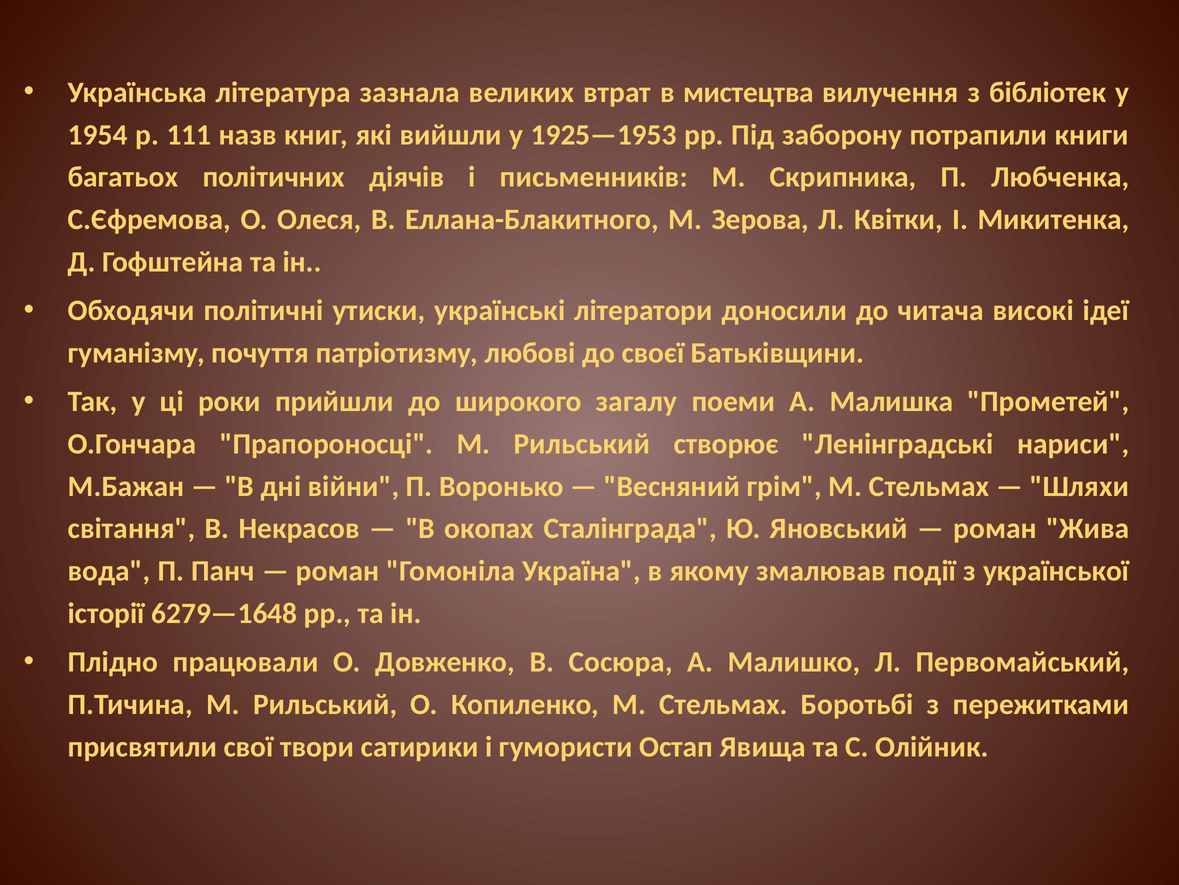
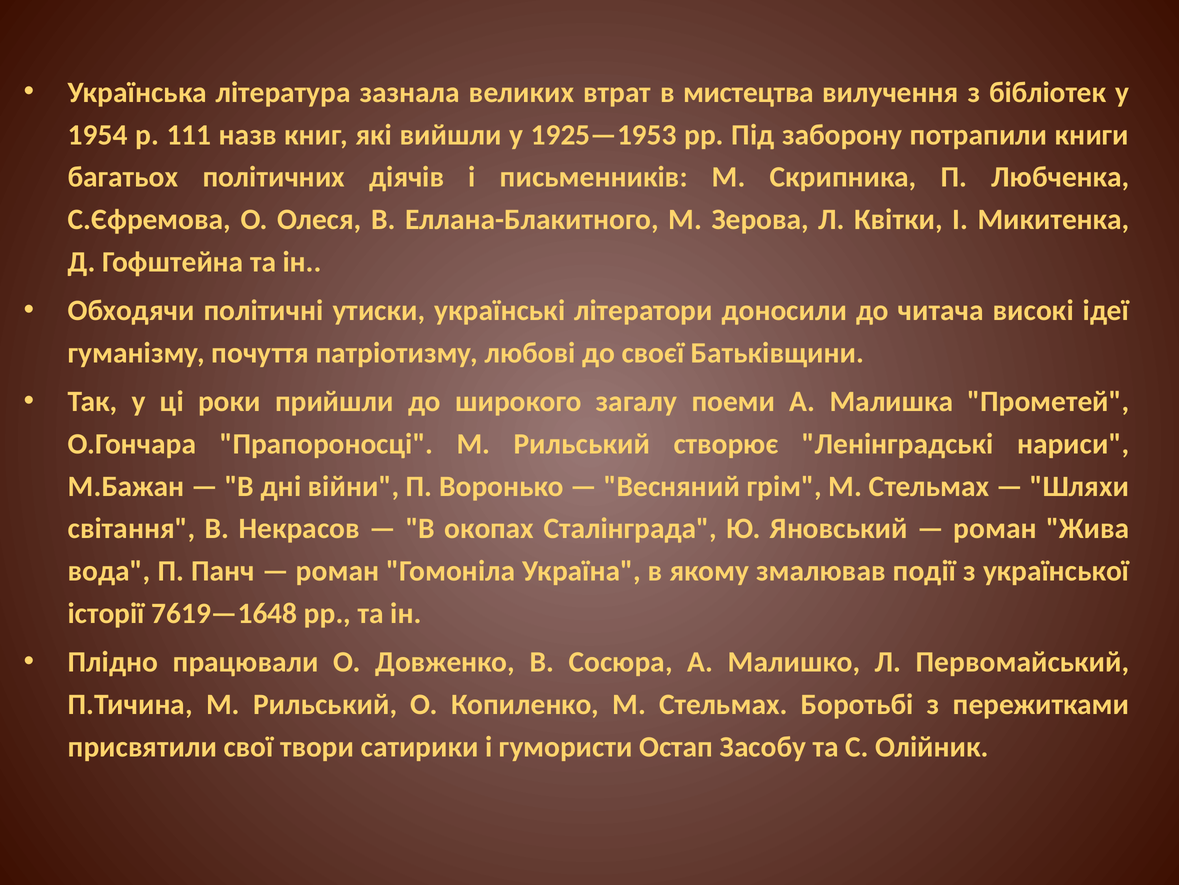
6279—1648: 6279—1648 -> 7619—1648 (224, 613)
Явища: Явища -> Засобу (763, 746)
